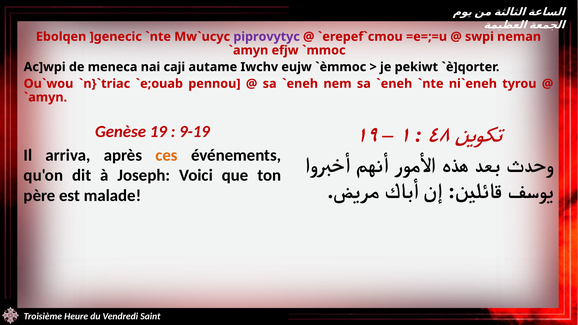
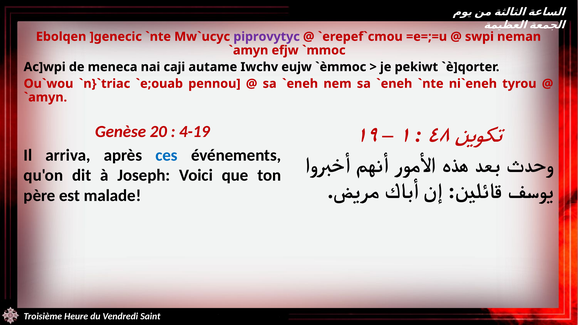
19: 19 -> 20 (158, 132)
9-19: 9-19 -> 4-19 (194, 132)
ces colour: orange -> blue (167, 155)
